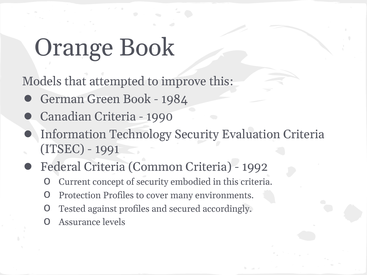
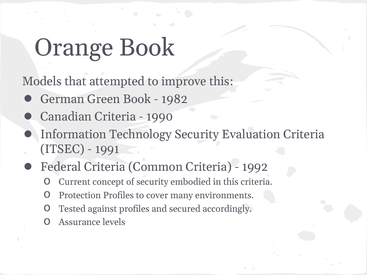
1984: 1984 -> 1982 (174, 99)
